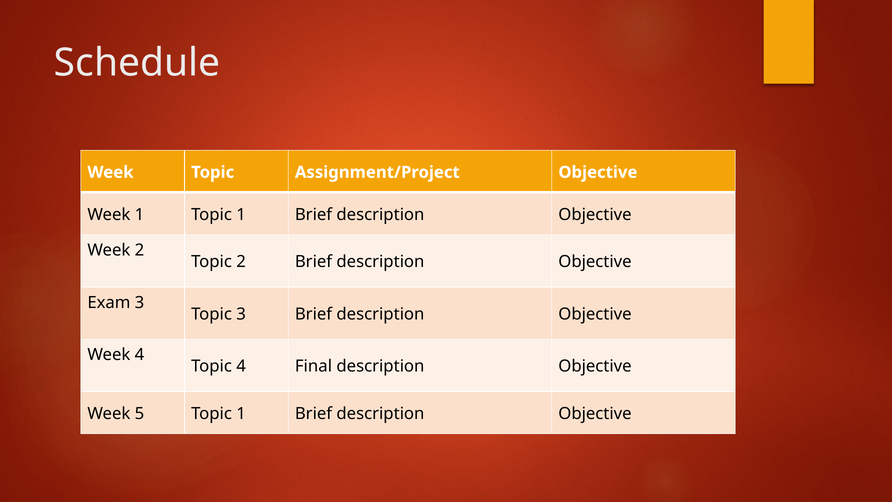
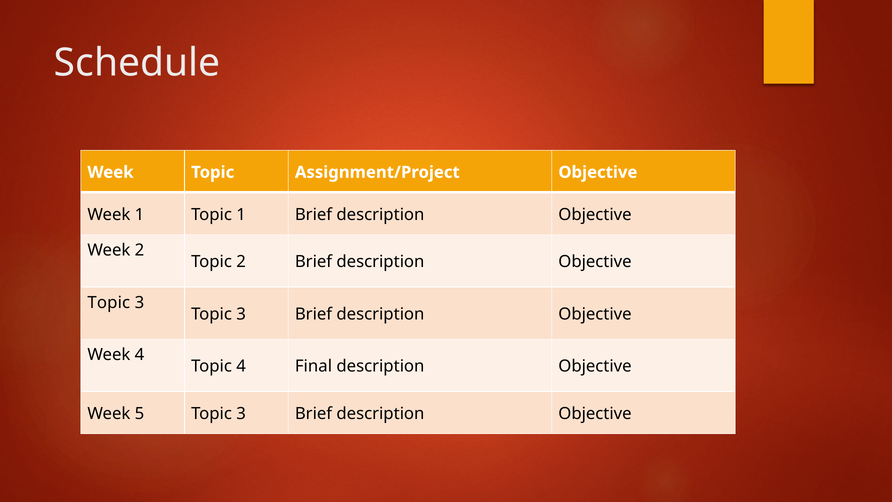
Exam: Exam -> Topic (109, 302)
5 Topic 1: 1 -> 3 (241, 413)
